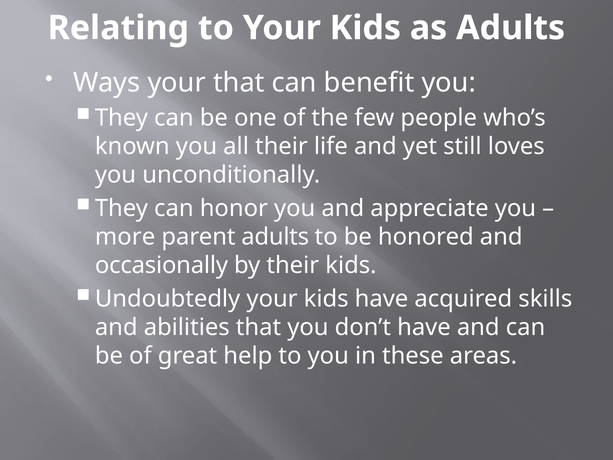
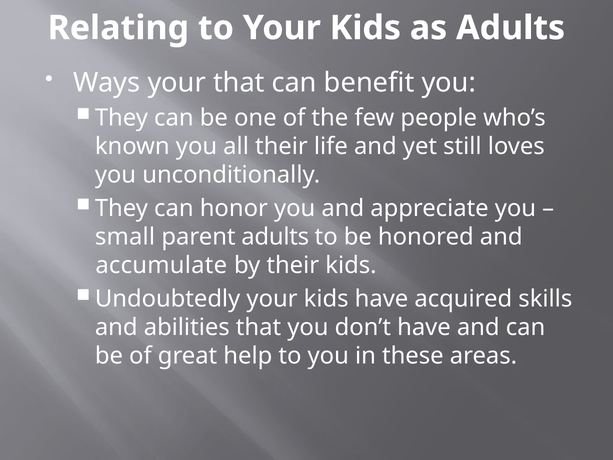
more: more -> small (125, 237)
occasionally: occasionally -> accumulate (161, 265)
